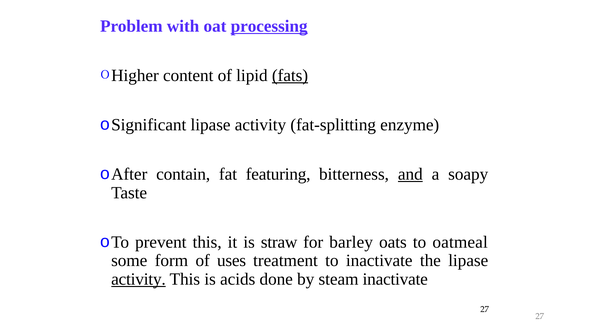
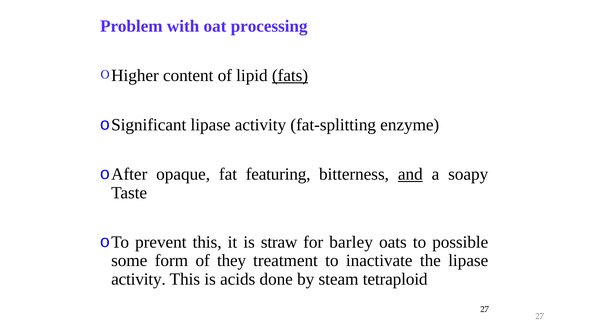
processing underline: present -> none (269, 26)
contain: contain -> opaque (183, 174)
oatmeal: oatmeal -> possible (460, 242)
uses: uses -> they (232, 261)
activity underline: present -> none (138, 279)
steam inactivate: inactivate -> tetraploid (395, 279)
